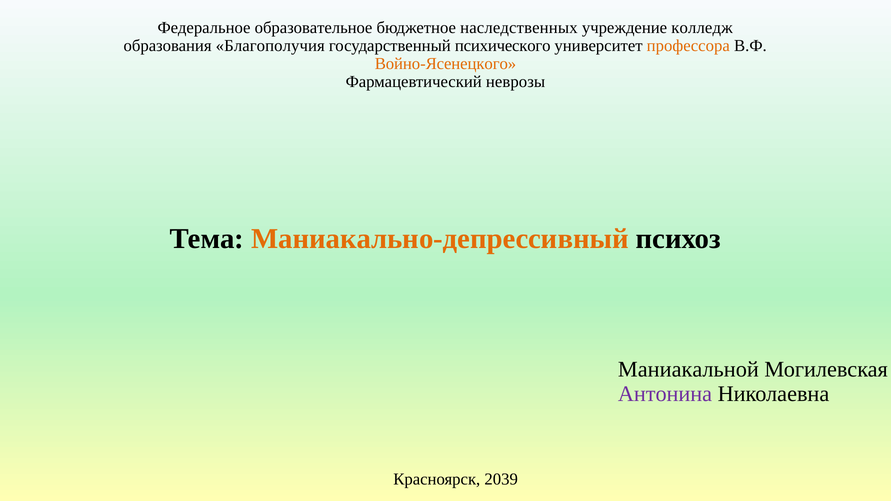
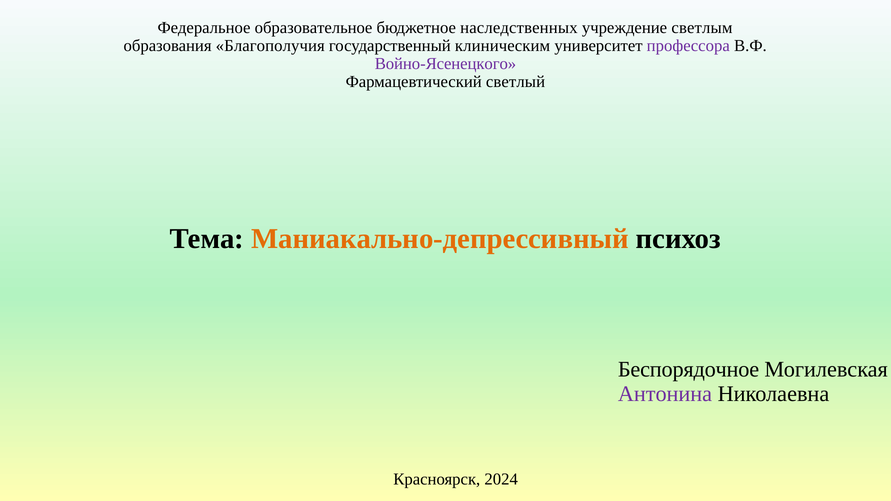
колледж: колледж -> светлым (702, 28)
психического: психического -> клиническим (503, 46)
профессора colour: orange -> purple (688, 46)
Войно-Ясенецкого colour: orange -> purple (445, 64)
неврозы: неврозы -> светлый (516, 82)
Маниакальной: Маниакальной -> Беспорядочное (689, 370)
2039: 2039 -> 2024 (501, 479)
